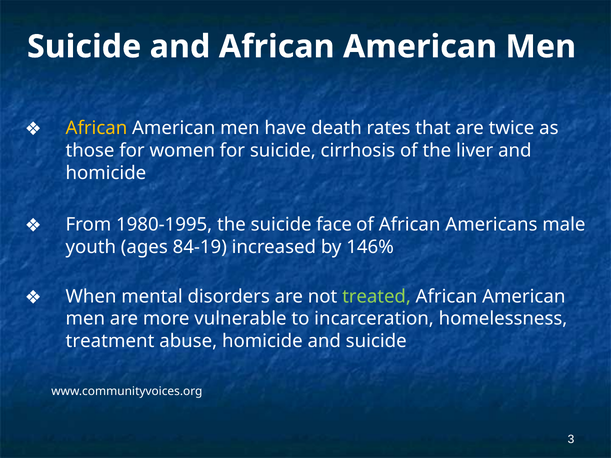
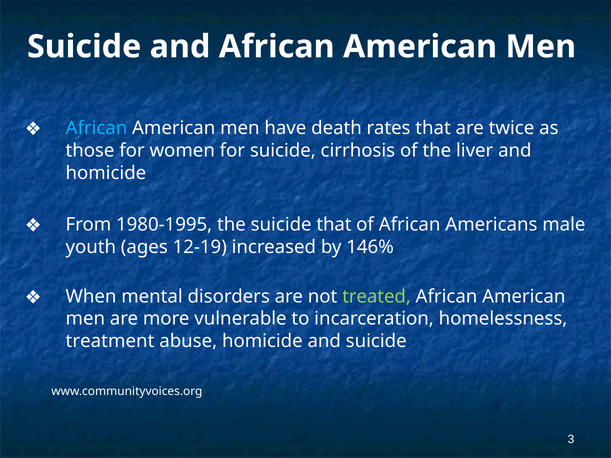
African colour: yellow -> light blue (96, 128)
suicide face: face -> that (334, 225)
84-19: 84-19 -> 12-19 (200, 247)
